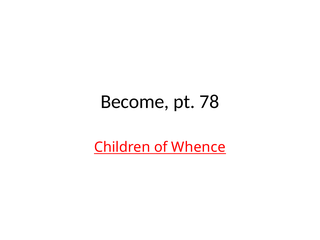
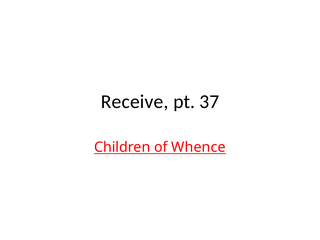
Become: Become -> Receive (135, 102)
78: 78 -> 37 (209, 102)
